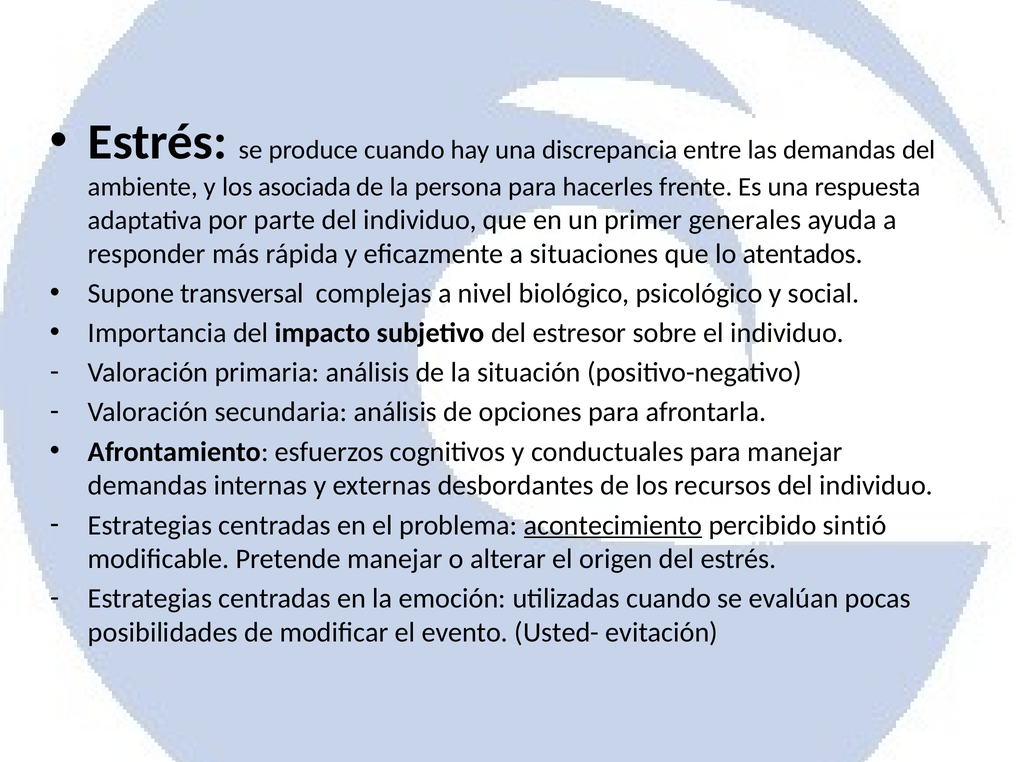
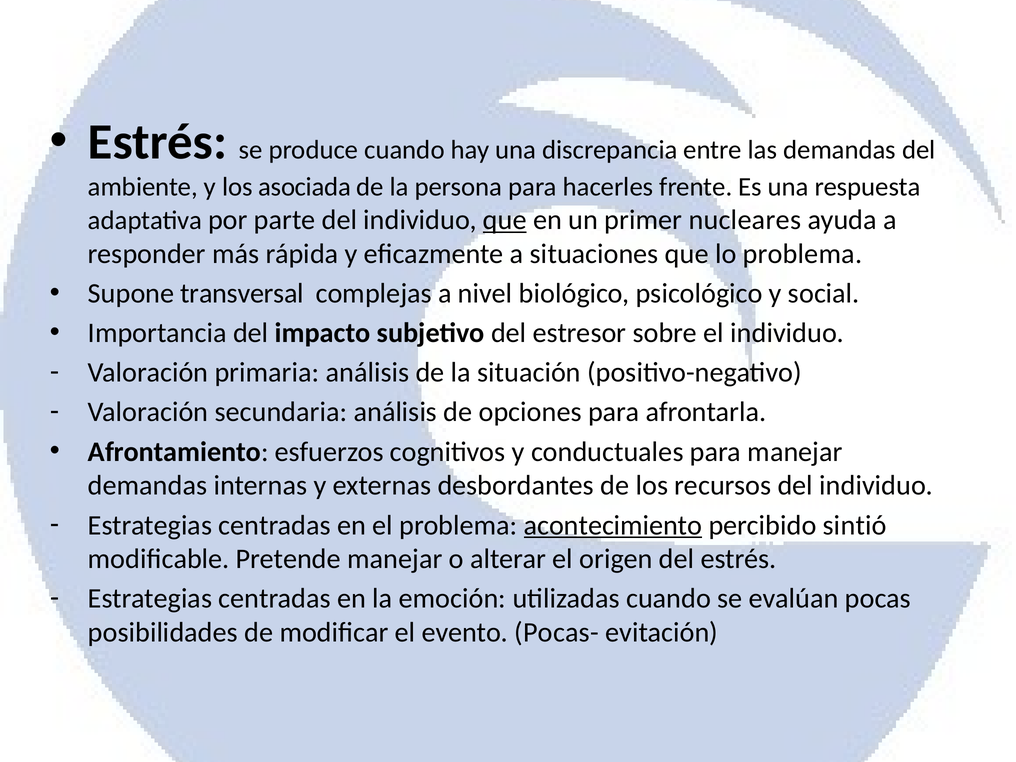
que underline: none -> present (505, 220)
generales: generales -> nucleares (745, 220)
lo atentados: atentados -> problema (803, 254)
Usted-: Usted- -> Pocas- (557, 633)
